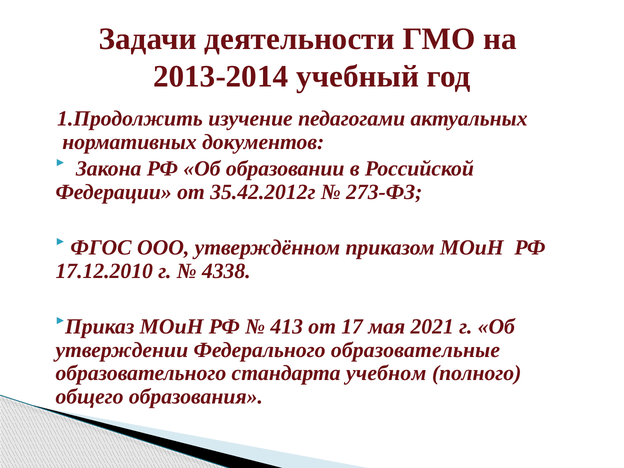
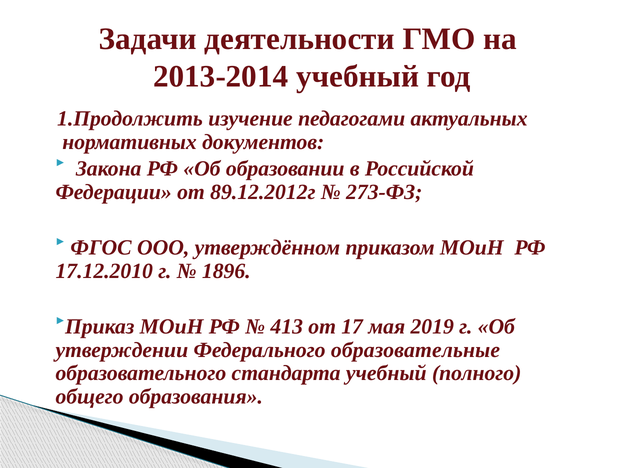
35.42.2012г: 35.42.2012г -> 89.12.2012г (263, 192)
4338: 4338 -> 1896 (226, 271)
2021: 2021 -> 2019 (432, 326)
стандарта учебном: учебном -> учебный (386, 373)
